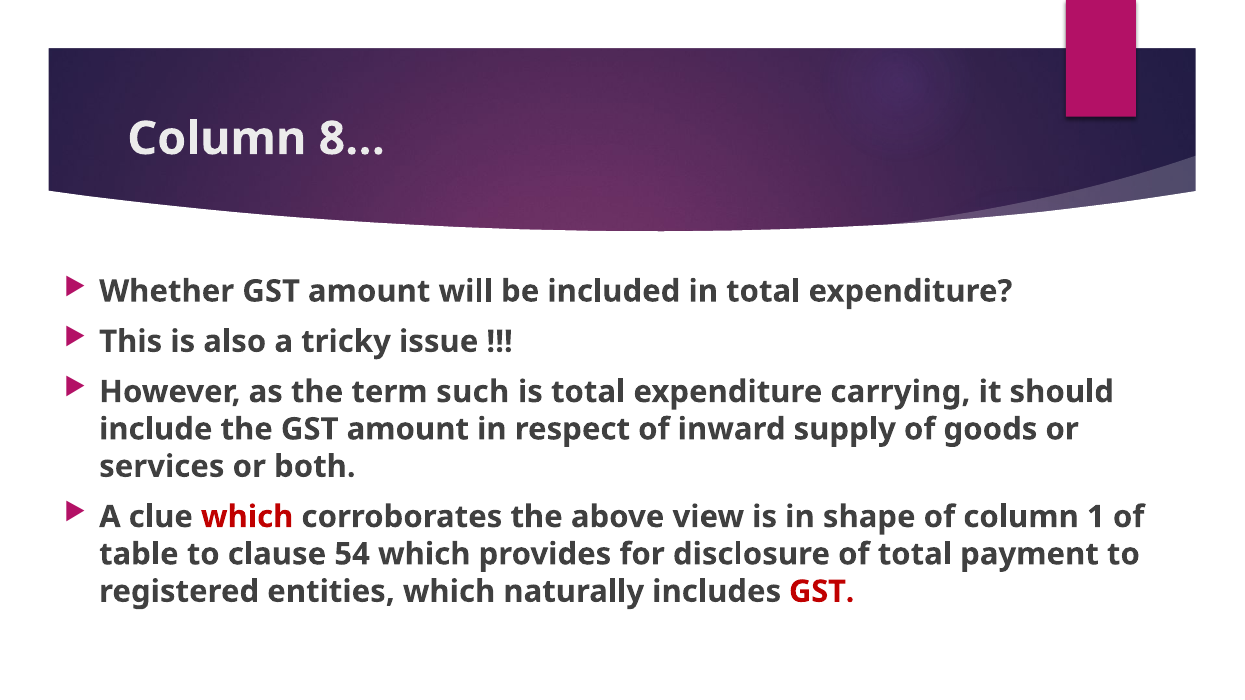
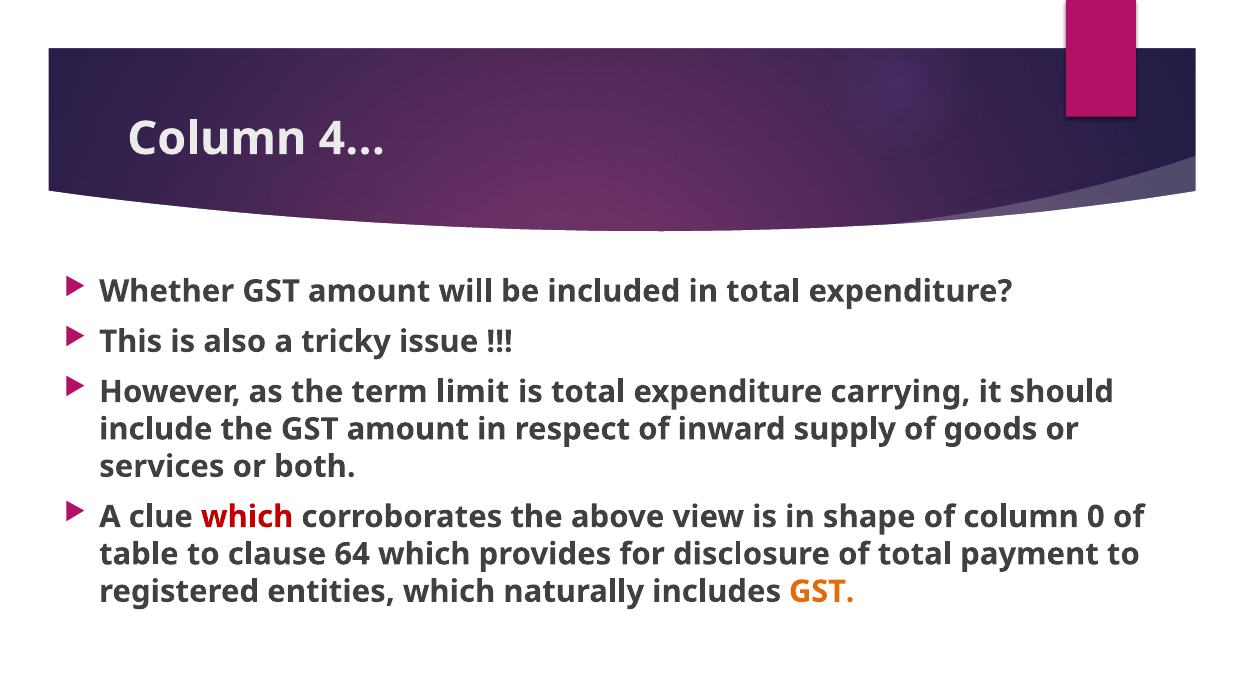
8…: 8… -> 4… (352, 139)
such: such -> limit (473, 392)
1: 1 -> 0 (1096, 517)
54: 54 -> 64 (352, 554)
GST colour: red -> orange (822, 592)
